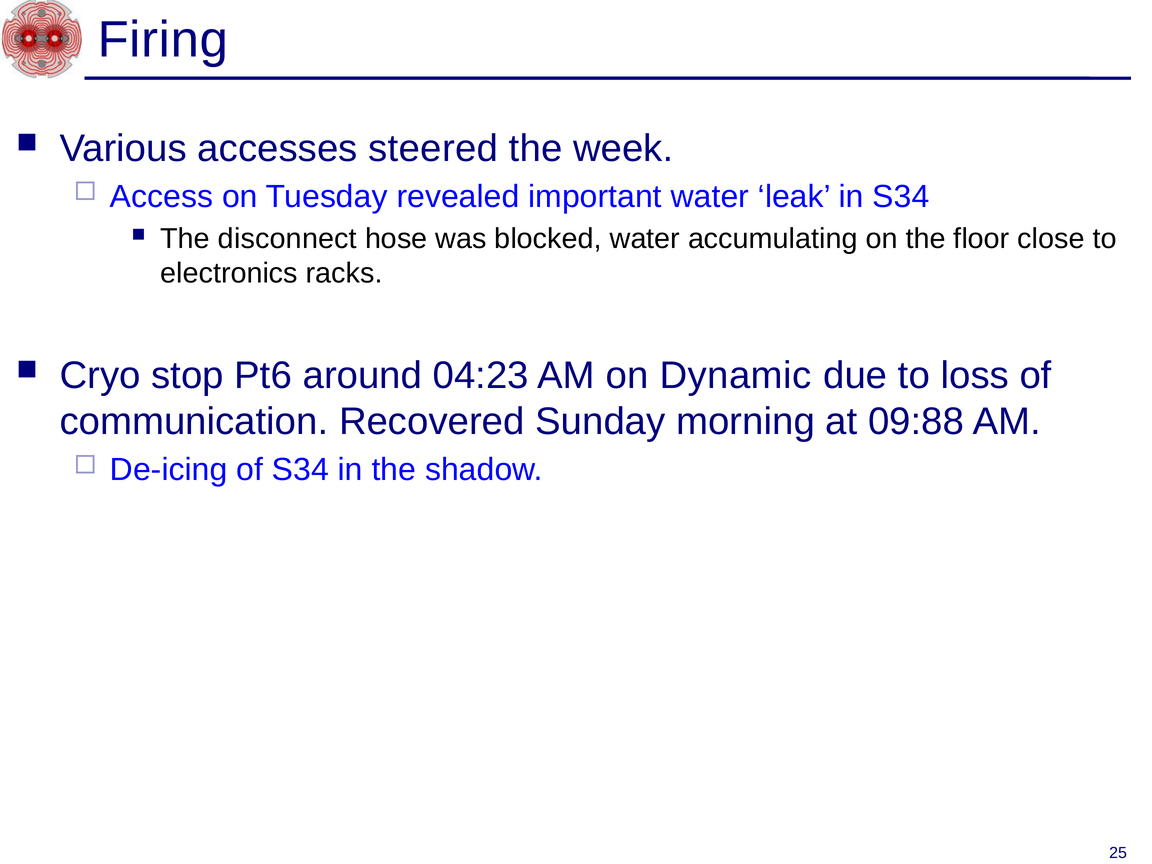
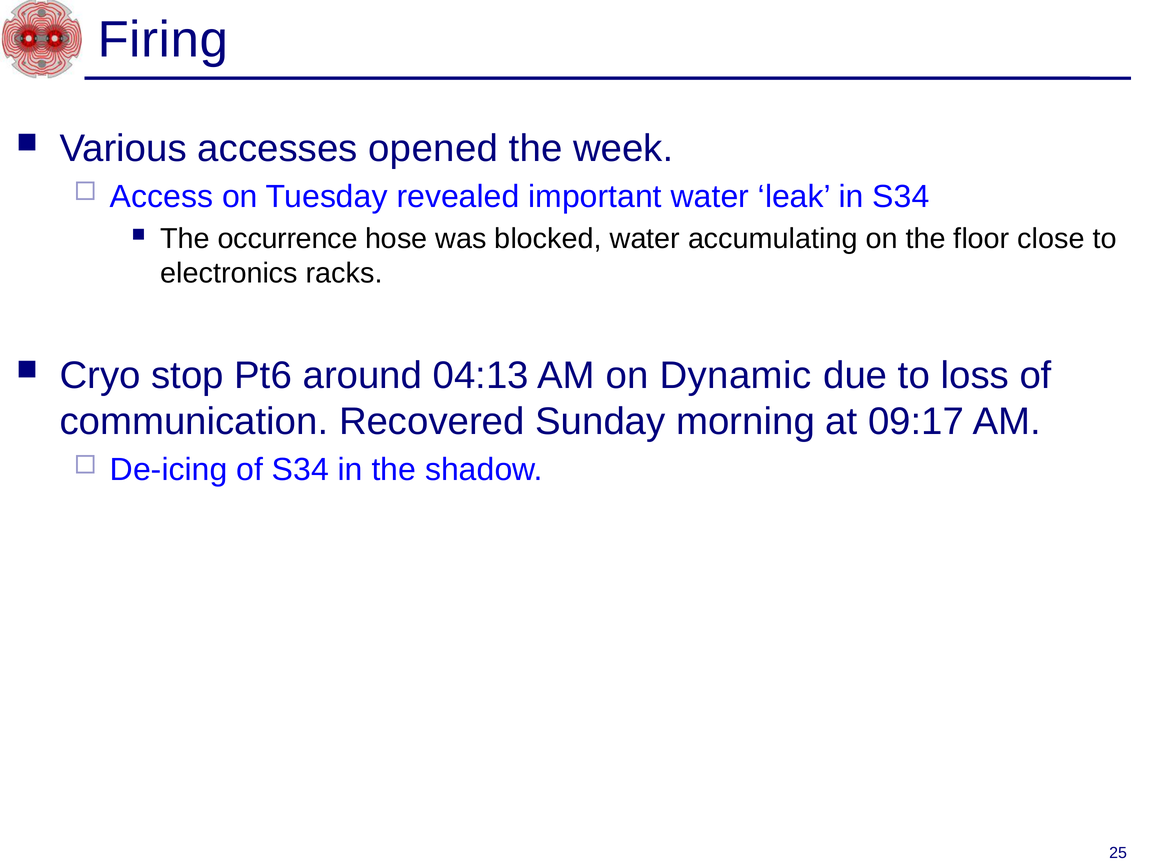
steered: steered -> opened (433, 148)
disconnect: disconnect -> occurrence (288, 239)
04:23: 04:23 -> 04:13 (481, 376)
09:88: 09:88 -> 09:17 (916, 422)
